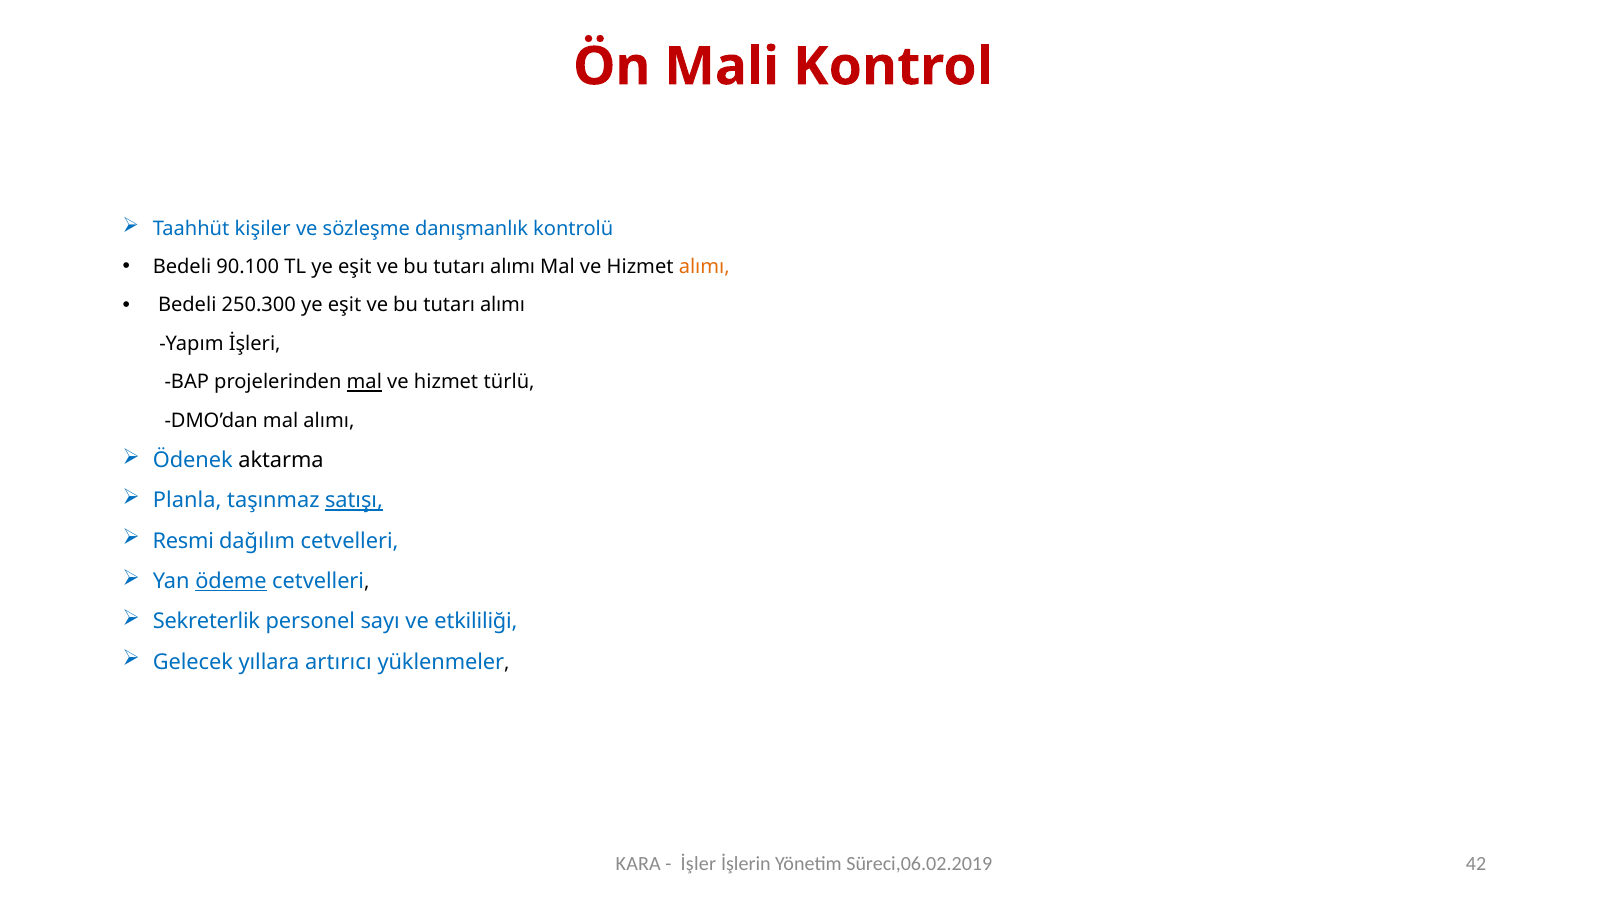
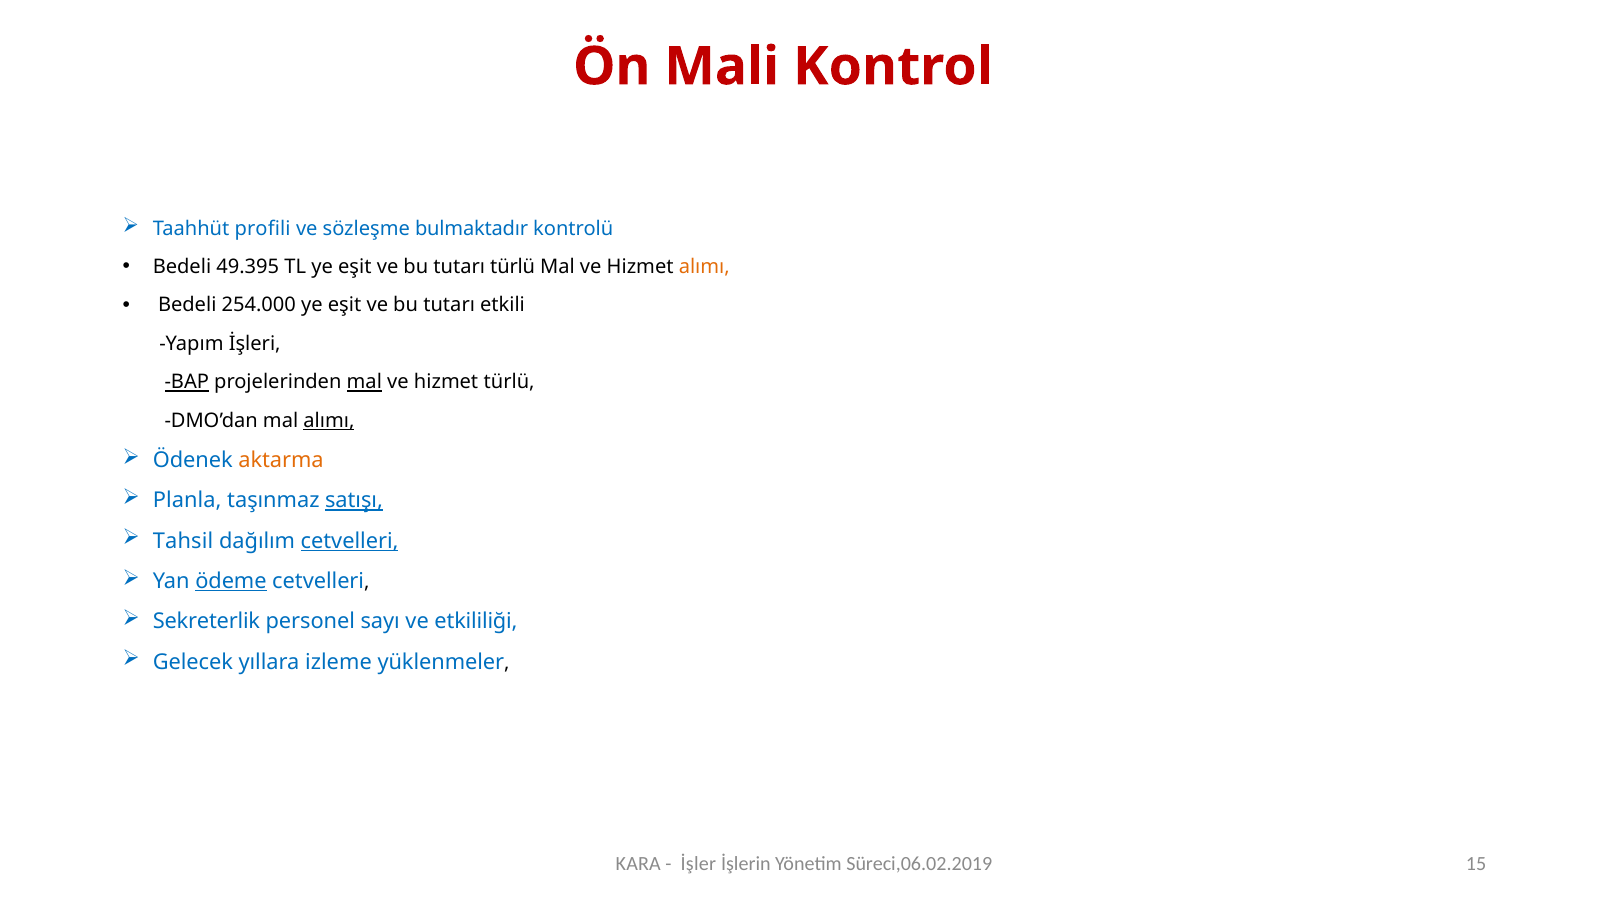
kişiler: kişiler -> profili (263, 228)
danışmanlık: danışmanlık -> bulmaktadır (472, 228)
90.100: 90.100 -> 49.395 (248, 267)
alımı: alımı -> türlü (513, 267)
250.300: 250.300 -> 254.000 (259, 305)
alımı: alımı -> etkili (503, 305)
BAP underline: none -> present (187, 382)
alımı underline: none -> present (329, 421)
aktarma colour: black -> orange (281, 460)
Resmi: Resmi -> Tahsil (183, 541)
cetvelleri underline: none -> present (350, 541)
artırıcı: artırıcı -> izleme (338, 662)
42: 42 -> 15 (1476, 864)
